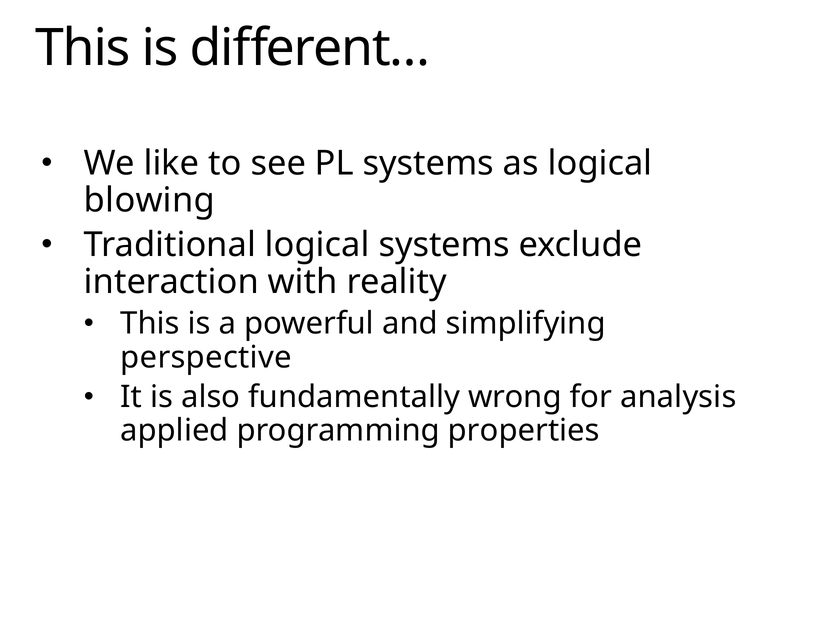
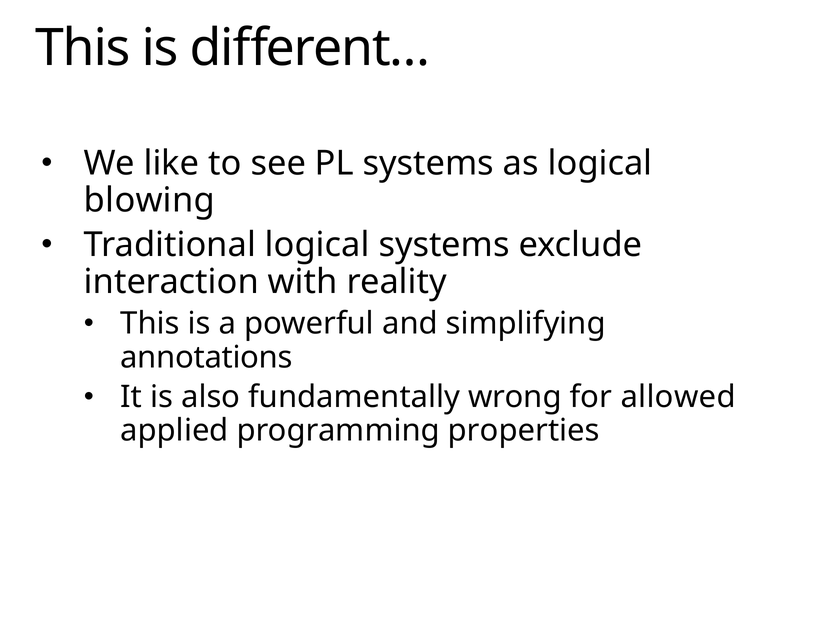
perspective: perspective -> annotations (206, 357)
analysis: analysis -> allowed (678, 397)
